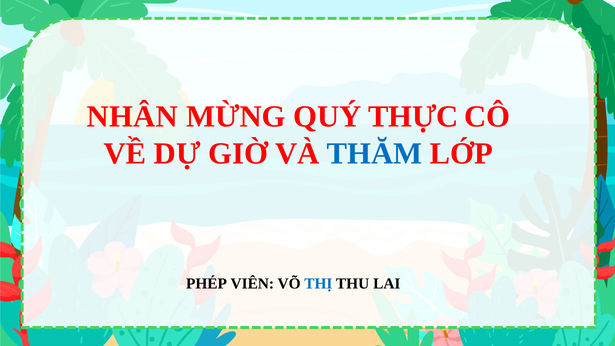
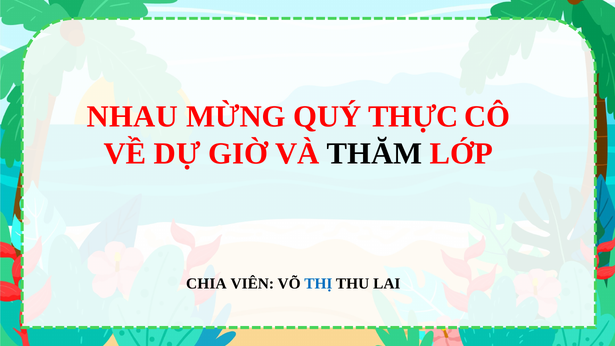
NHÂN: NHÂN -> NHAU (132, 117)
THĂM colour: blue -> black (374, 154)
PHÉP: PHÉP -> CHIA (206, 284)
